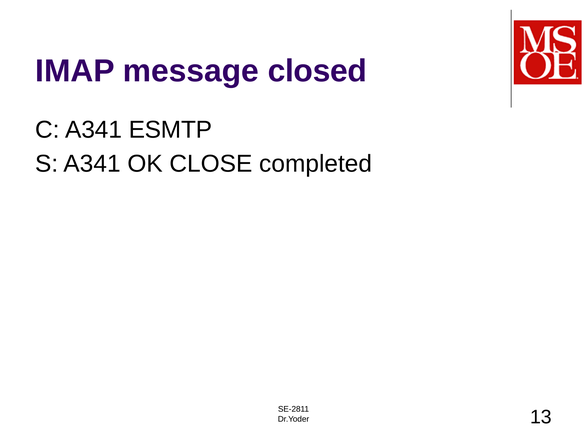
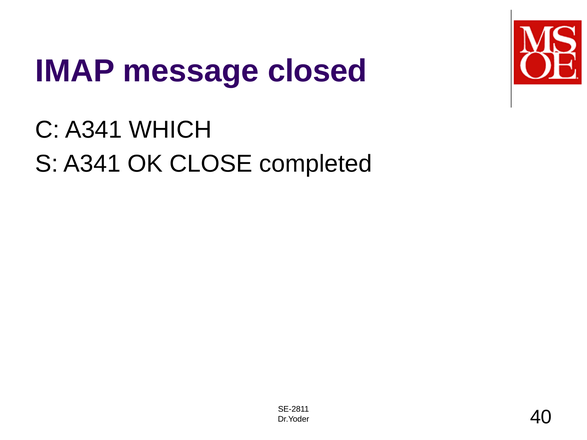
ESMTP: ESMTP -> WHICH (170, 130)
13: 13 -> 40 (541, 417)
